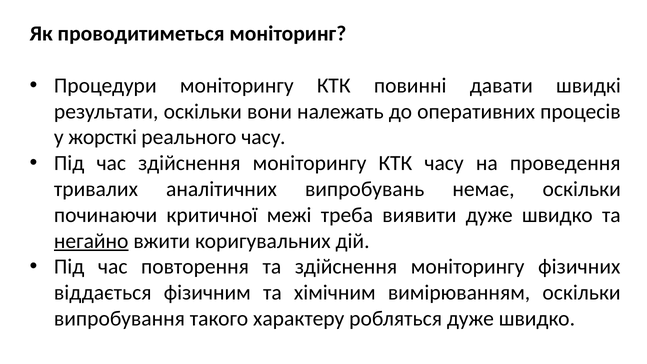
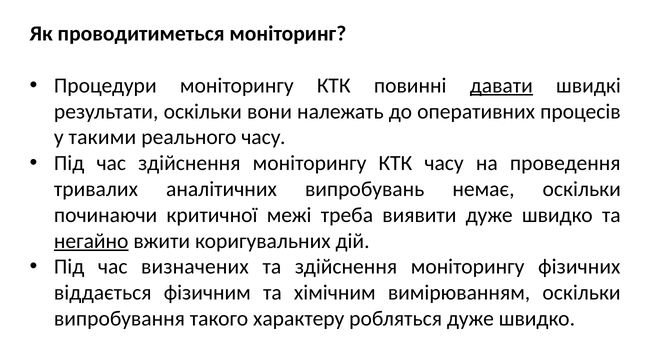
давати underline: none -> present (501, 86)
жорсткі: жорсткі -> такими (102, 137)
повторення: повторення -> визначених (195, 267)
